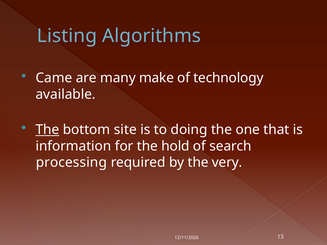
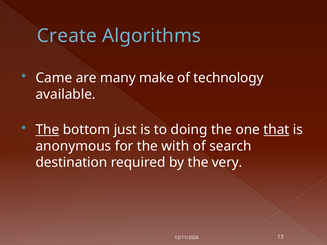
Listing: Listing -> Create (67, 36)
site: site -> just (125, 130)
that underline: none -> present (276, 130)
information: information -> anonymous (73, 146)
hold: hold -> with (175, 146)
processing: processing -> destination (71, 163)
